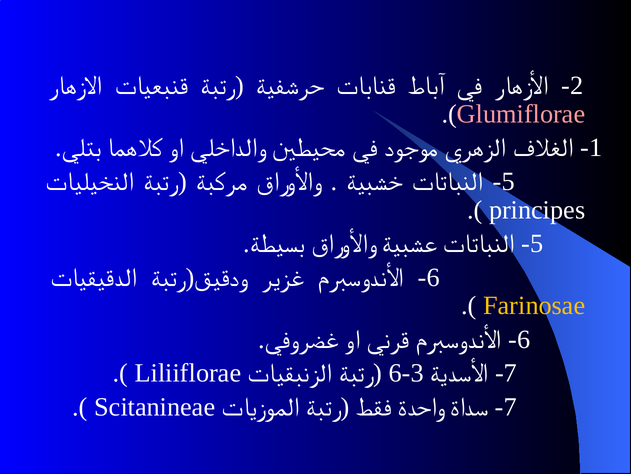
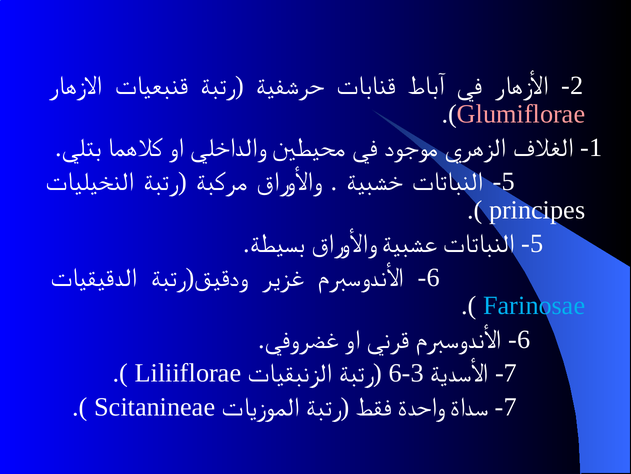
Farinosae colour: yellow -> light blue (534, 305)
